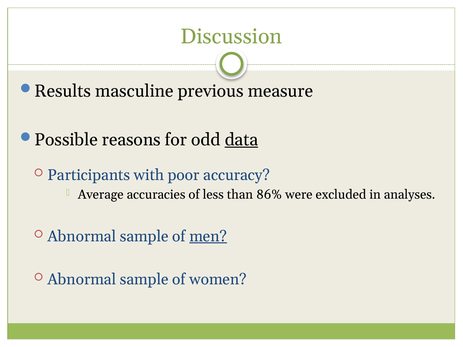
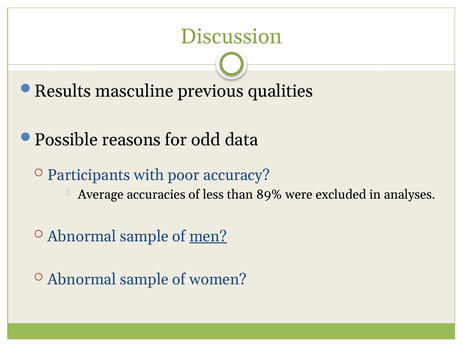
measure: measure -> qualities (280, 91)
data underline: present -> none (241, 140)
86%: 86% -> 89% (269, 195)
